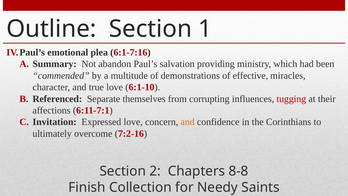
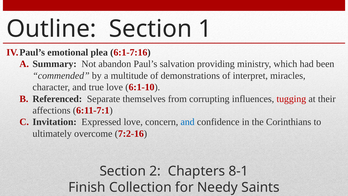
effective: effective -> interpret (250, 75)
and colour: orange -> blue (188, 122)
8-8: 8-8 -> 8-1 (239, 171)
